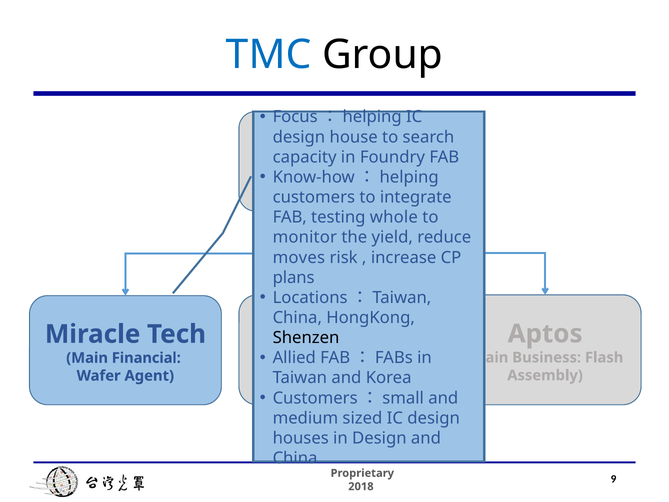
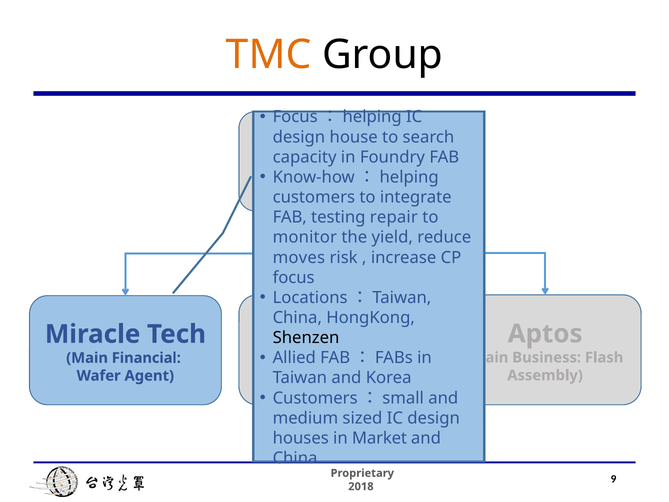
TMC colour: blue -> orange (269, 55)
whole: whole -> repair (394, 217)
plans: plans -> focus (294, 277)
in Design: Design -> Market (379, 438)
